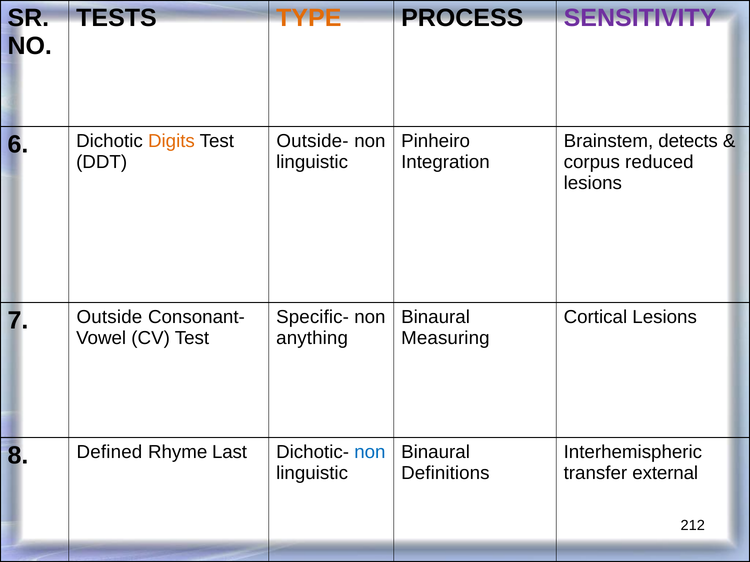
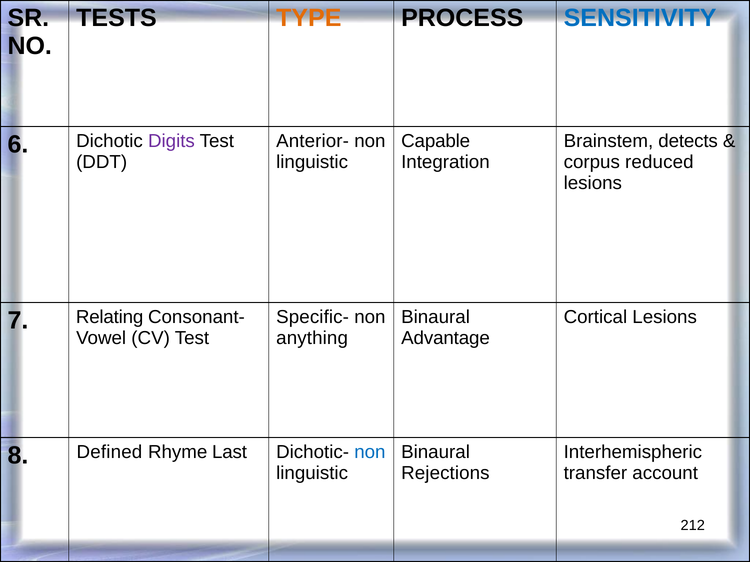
SENSITIVITY colour: purple -> blue (640, 18)
Outside-: Outside- -> Anterior- (313, 141)
Pinheiro: Pinheiro -> Capable (436, 141)
Digits colour: orange -> purple (171, 141)
Outside: Outside -> Relating (110, 317)
Measuring: Measuring -> Advantage (446, 338)
Definitions: Definitions -> Rejections (445, 473)
external: external -> account (665, 473)
